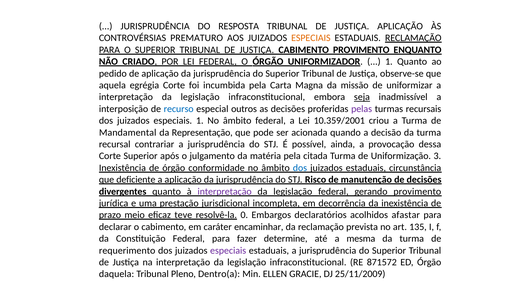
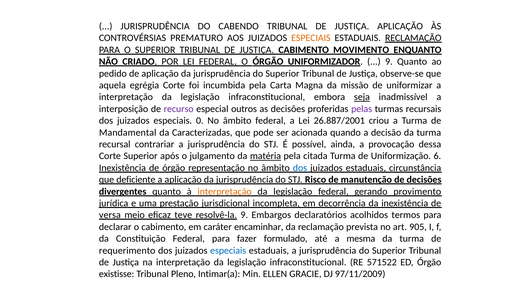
RESPOSTA: RESPOSTA -> CABENDO (239, 26)
CABIMENTO PROVIMENTO: PROVIMENTO -> MOVIMENTO (361, 50)
1: 1 -> 9 (389, 62)
recurso colour: blue -> purple (179, 109)
especiais 1: 1 -> 0 (200, 121)
10.359/2001: 10.359/2001 -> 26.887/2001 (339, 121)
Representação: Representação -> Caracterizadas (202, 133)
matéria underline: none -> present (265, 156)
3: 3 -> 6 (437, 156)
conformidade: conformidade -> representação (217, 168)
interpretação colour: purple -> orange (225, 192)
prazo: prazo -> versa (110, 215)
resolvê-la 0: 0 -> 9 (244, 215)
afastar: afastar -> termos (406, 215)
135: 135 -> 905 (418, 227)
determine: determine -> formulado (286, 239)
especiais colour: purple -> blue (228, 251)
871572: 871572 -> 571522 (382, 262)
daquela: daquela -> existisse (117, 274)
Dentro(a: Dentro(a -> Intimar(a (219, 274)
25/11/2009: 25/11/2009 -> 97/11/2009 (360, 274)
